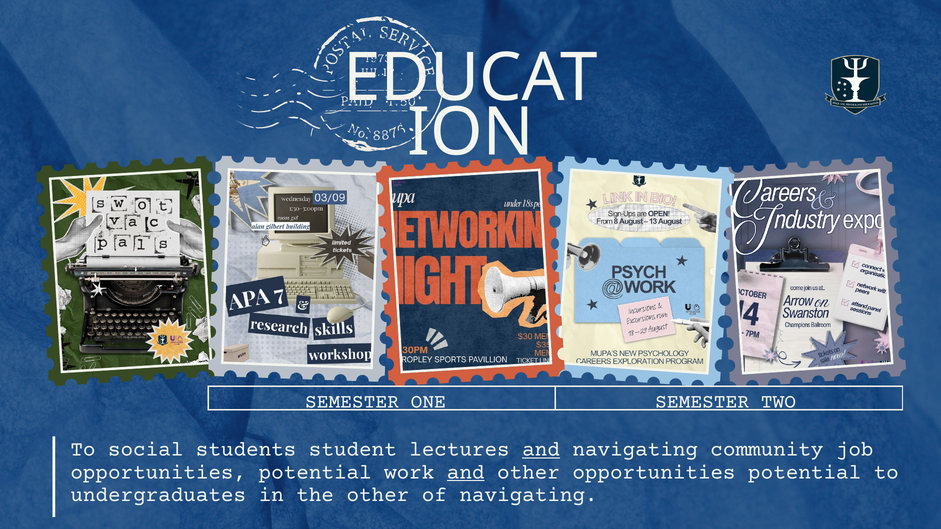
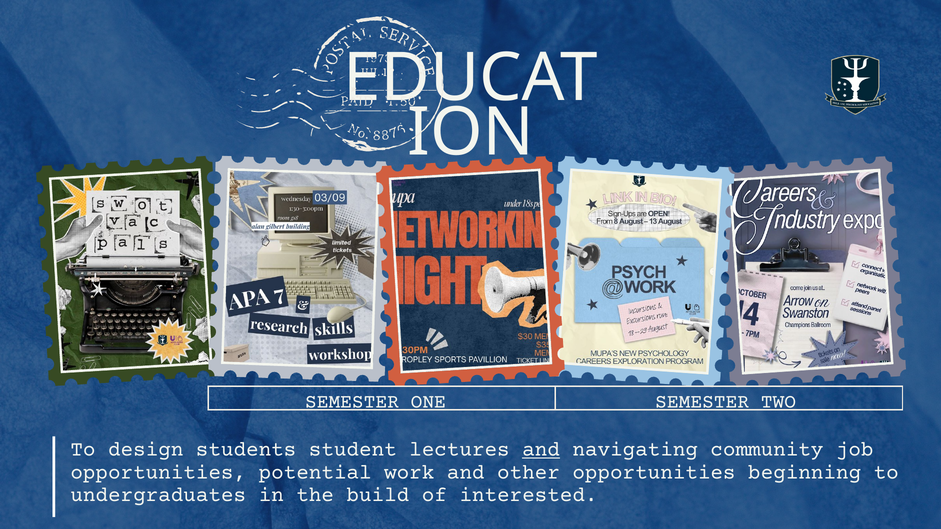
social: social -> design (146, 449)
and underline: present -> none (466, 472)
other opportunities potential: potential -> beginning (805, 472)
the other: other -> build (378, 495)
of navigating: navigating -> interested (528, 495)
